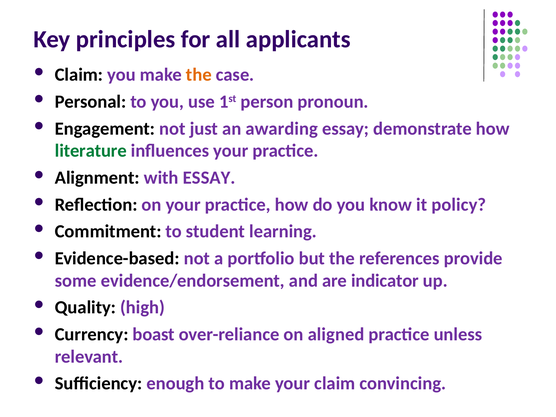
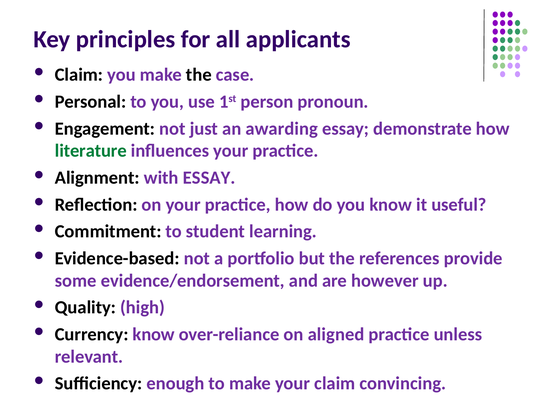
the colour: orange -> black (199, 75)
policy: policy -> useful (459, 205)
indicator: indicator -> however (385, 281)
Currency boast: boast -> know (154, 334)
